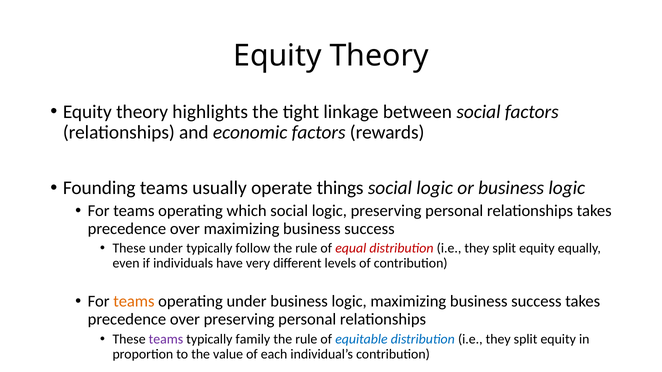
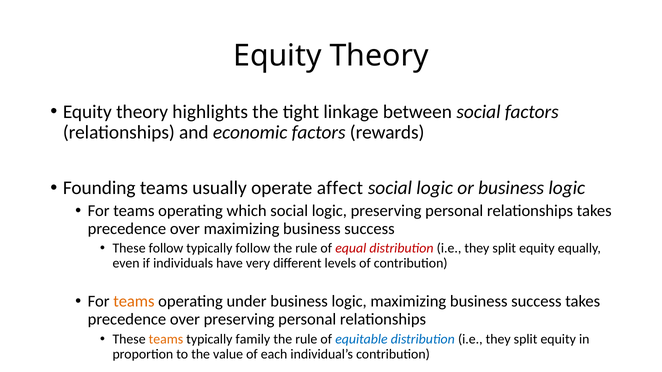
things: things -> affect (340, 188)
These under: under -> follow (166, 249)
teams colour: purple -> orange (166, 339)
